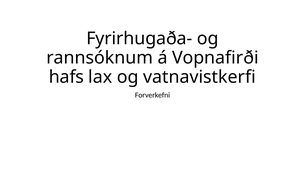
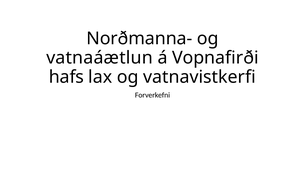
Fyrirhugaða-: Fyrirhugaða- -> Norðmanna- (139, 39)
rannsóknum: rannsóknum -> vatnaáætlun (100, 58)
